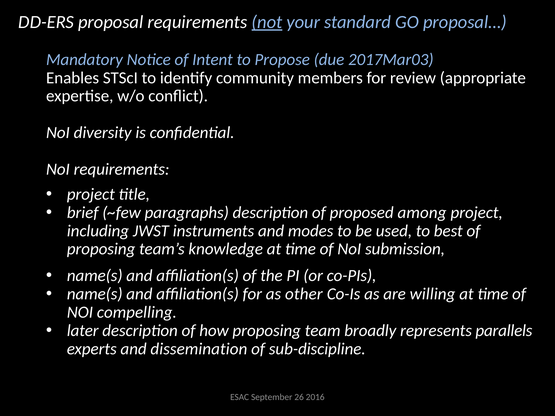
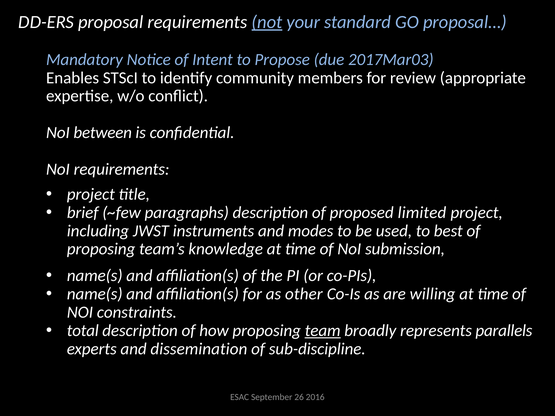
diversity: diversity -> between (103, 133)
among: among -> limited (422, 213)
compelling: compelling -> constraints (137, 312)
later: later -> total (83, 331)
team underline: none -> present (323, 331)
